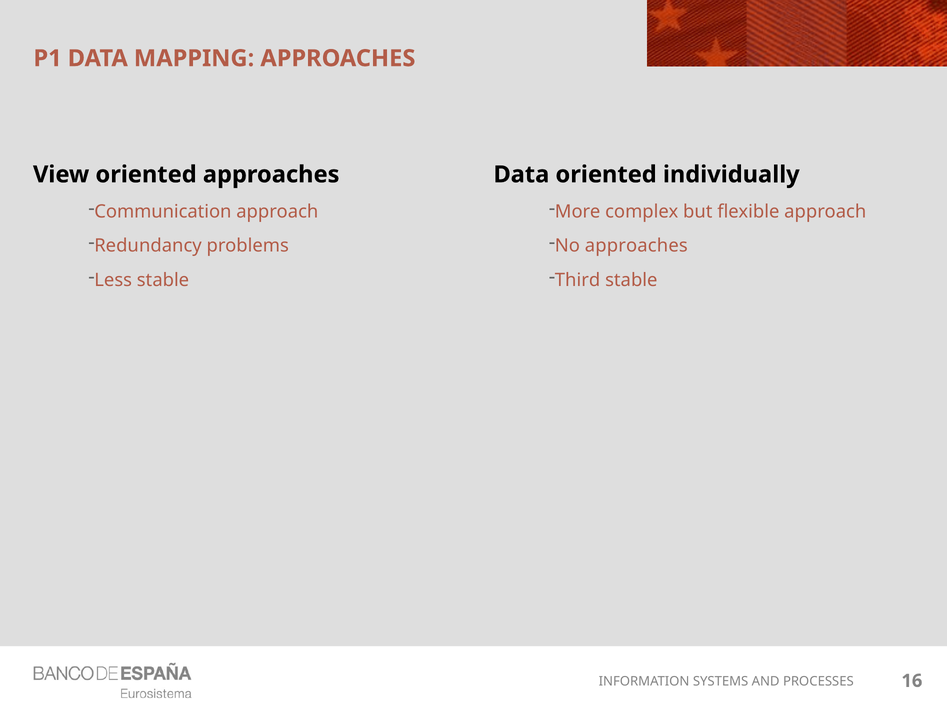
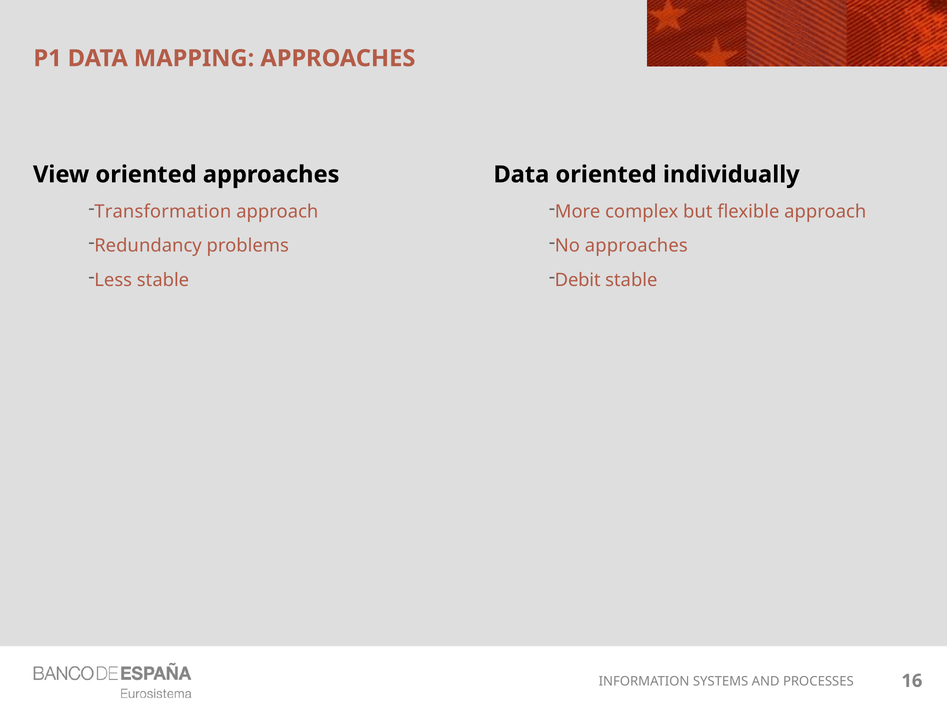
Communication: Communication -> Transformation (163, 211)
Third: Third -> Debit (578, 280)
